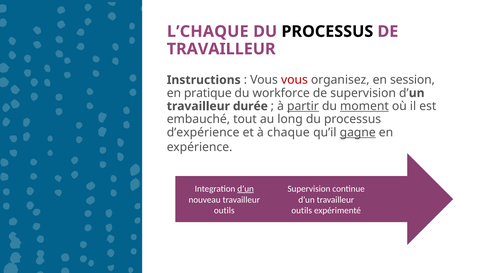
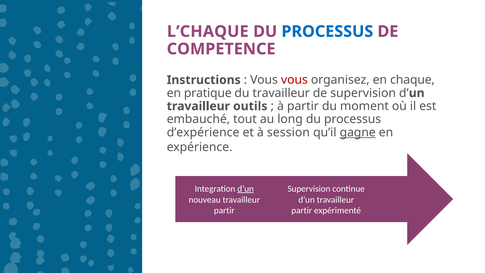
PROCESSUS colour: black -> blue (327, 31)
TRAVAILLEUR: TRAVAILLEUR -> COMPETENCE (221, 49)
session: session -> chaque (412, 80)
du workforce: workforce -> travailleur (281, 93)
durée: durée -> outils (250, 106)
partir underline: present -> none (303, 106)
moment underline: present -> none (364, 106)
chaque: chaque -> session (288, 132)
outils: outils -> partir (224, 210)
outils: outils -> partir (302, 210)
